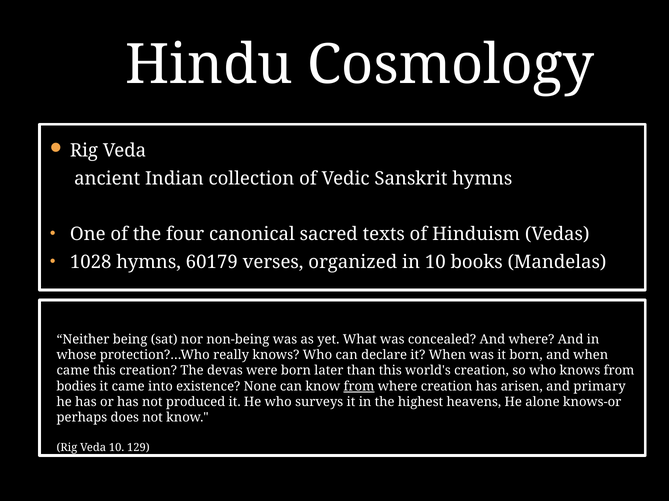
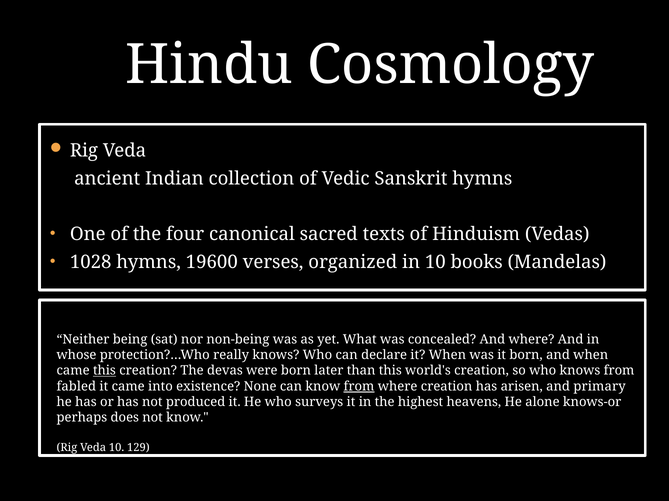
60179: 60179 -> 19600 (212, 262)
this underline: none -> present (104, 371)
bodies: bodies -> fabled (76, 387)
